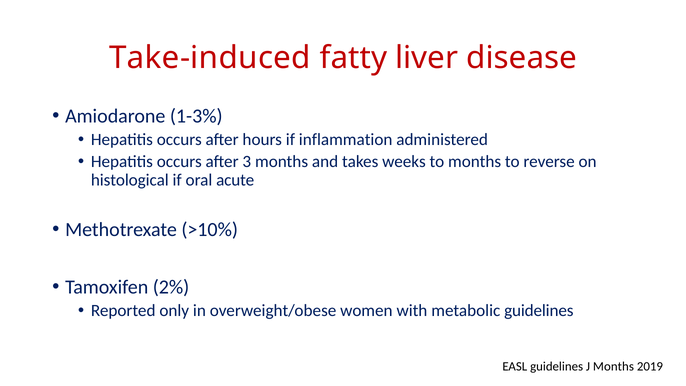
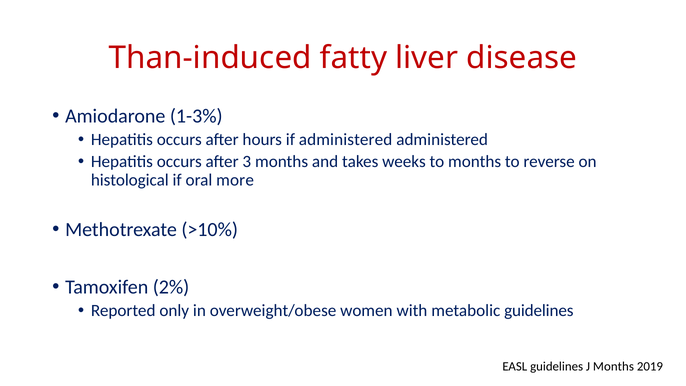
Take-induced: Take-induced -> Than-induced (210, 58)
if inflammation: inflammation -> administered (346, 140)
acute: acute -> more (235, 180)
